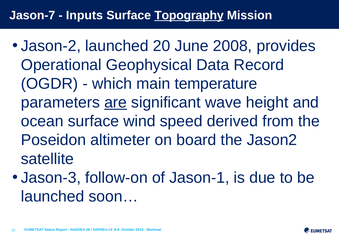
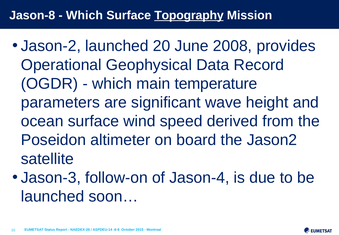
Jason-7: Jason-7 -> Jason-8 (32, 15)
Inputs: Inputs -> Which (84, 15)
are underline: present -> none (116, 102)
Jason-1: Jason-1 -> Jason-4 (199, 177)
